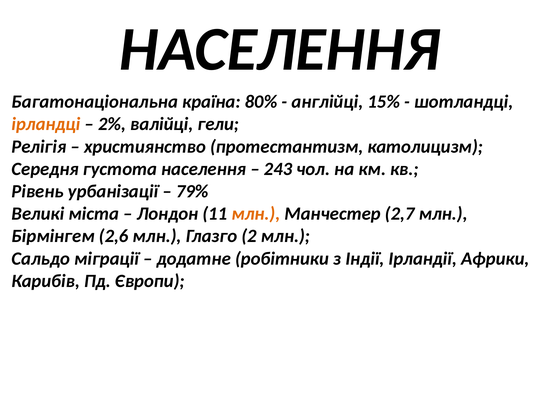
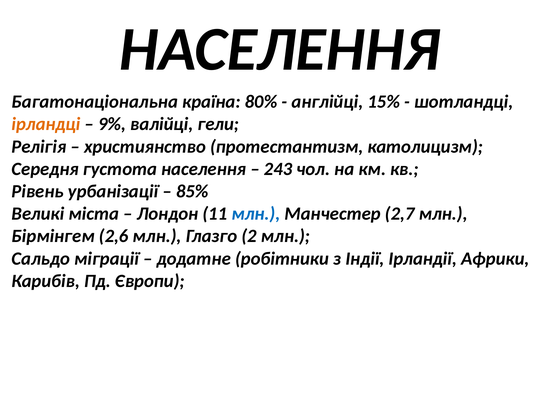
2%: 2% -> 9% (112, 124)
79%: 79% -> 85% (192, 191)
млн colour: orange -> blue (256, 214)
